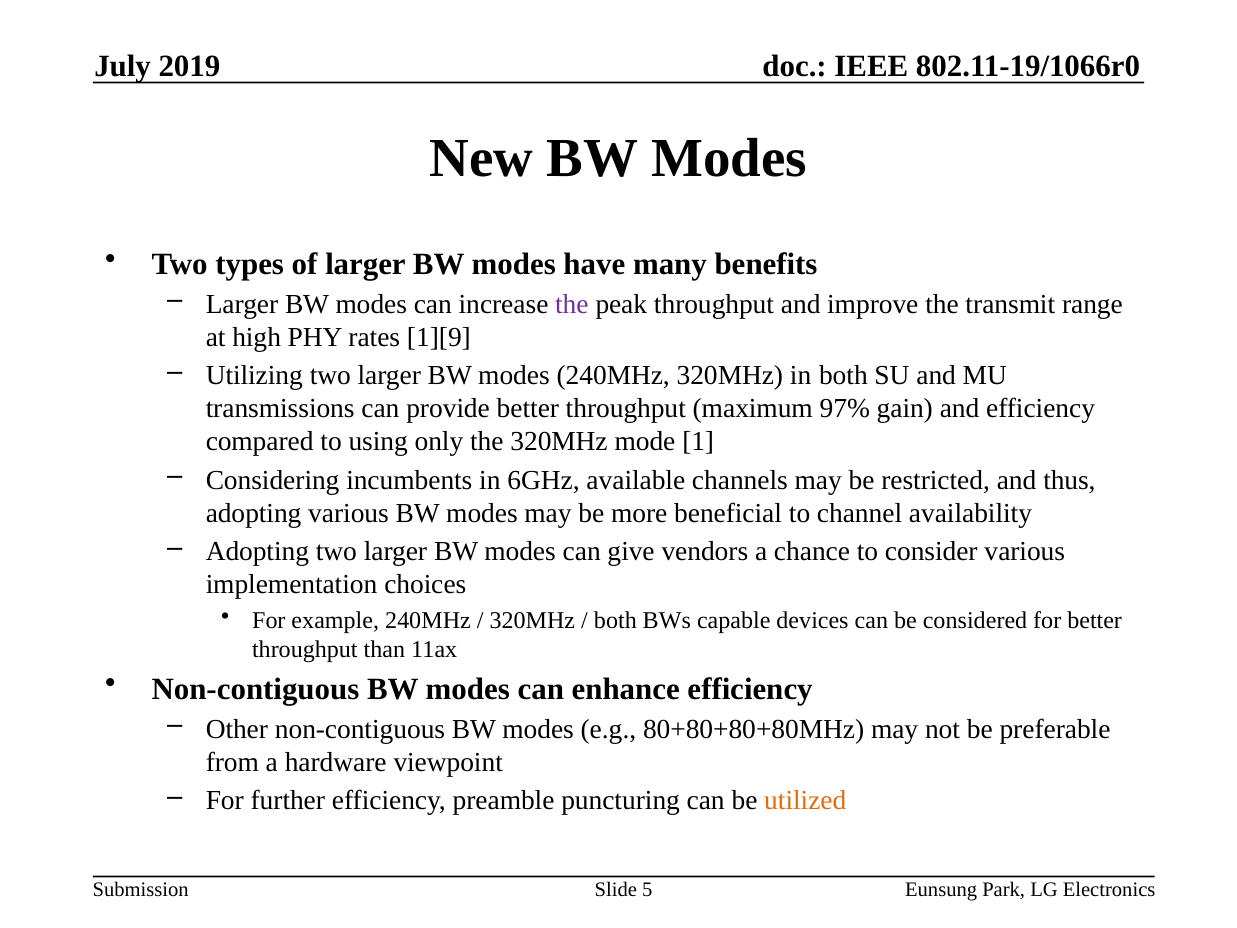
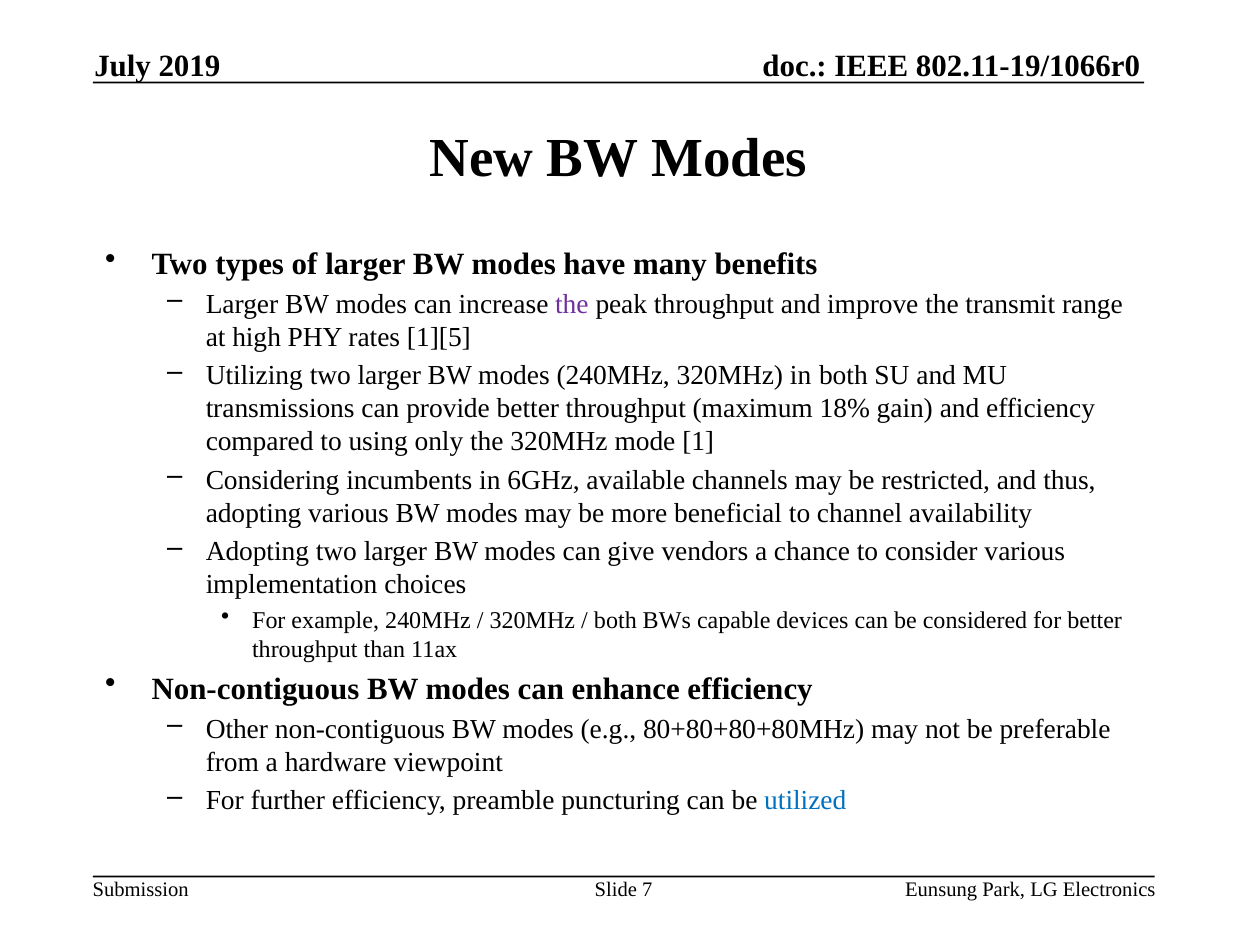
1][9: 1][9 -> 1][5 (439, 337)
97%: 97% -> 18% (845, 409)
utilized colour: orange -> blue (805, 800)
5: 5 -> 7 (647, 890)
